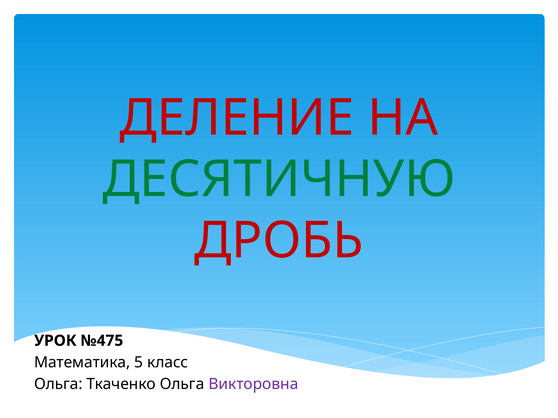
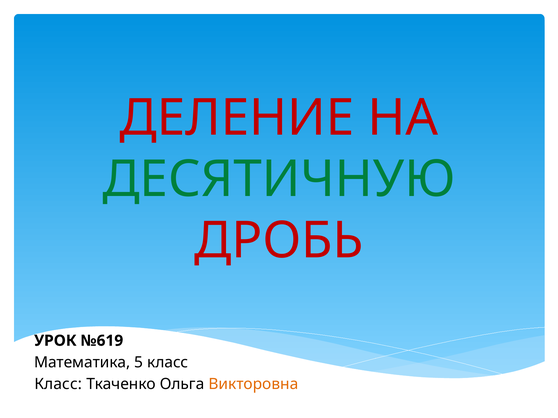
№475: №475 -> №619 (102, 341)
Ольга: Ольга -> Класс (58, 384)
Викторовна colour: purple -> orange (253, 384)
